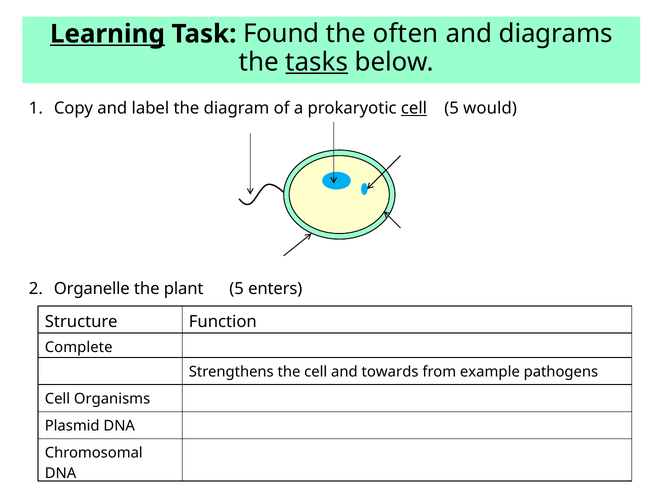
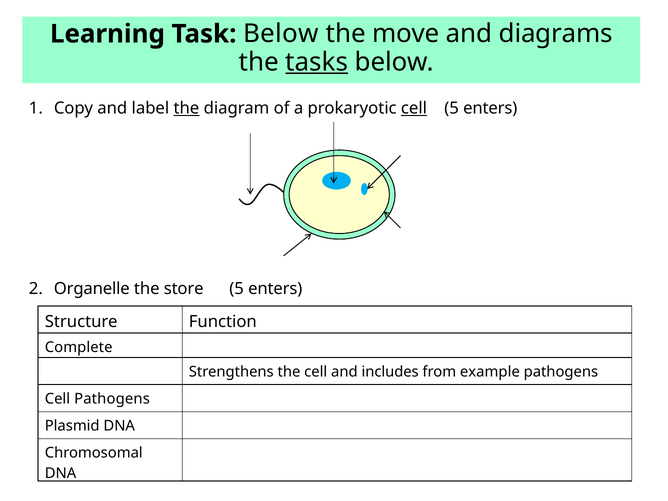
Learning underline: present -> none (107, 34)
Task Found: Found -> Below (281, 34)
often: often -> move (406, 34)
the underline: none -> present (186, 108)
would: would -> enters (490, 108)
plant: plant -> store (184, 289)
towards: towards -> includes (390, 372)
Cell Organisms: Organisms -> Pathogens (112, 399)
